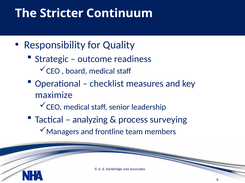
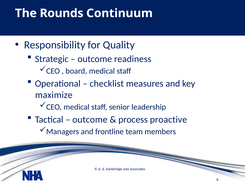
Stricter: Stricter -> Rounds (62, 13)
analyzing: analyzing -> outcome (90, 120)
surveying: surveying -> proactive (168, 120)
